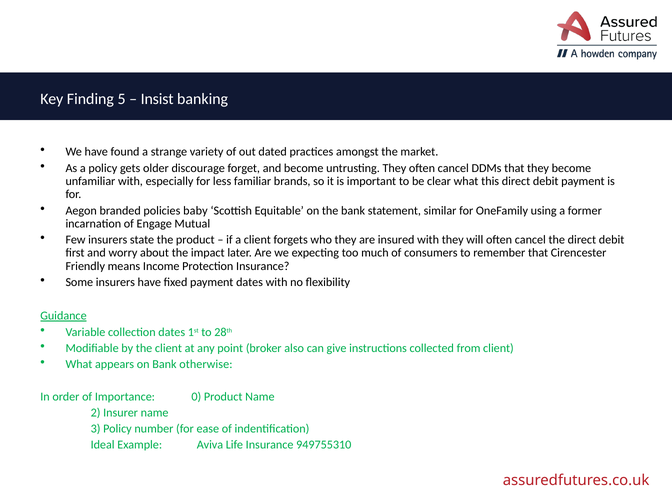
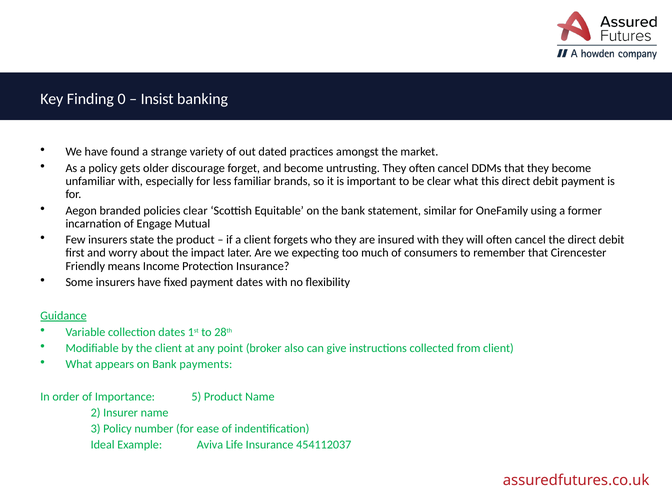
5: 5 -> 0 (122, 99)
policies baby: baby -> clear (195, 211)
otherwise: otherwise -> payments (206, 364)
0: 0 -> 5 (196, 397)
949755310: 949755310 -> 454112037 (324, 445)
